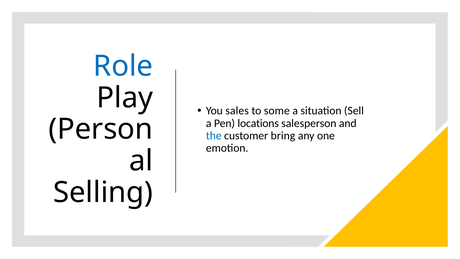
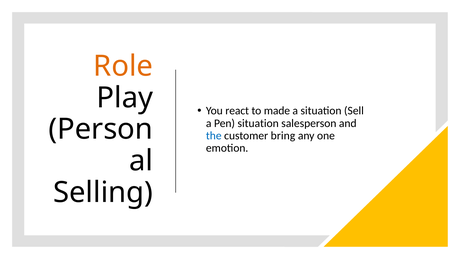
Role colour: blue -> orange (123, 66)
sales: sales -> react (237, 111)
some: some -> made (277, 111)
Pen locations: locations -> situation (258, 123)
